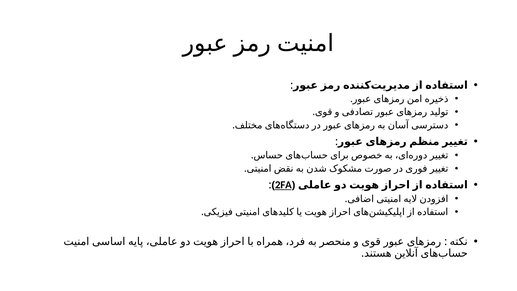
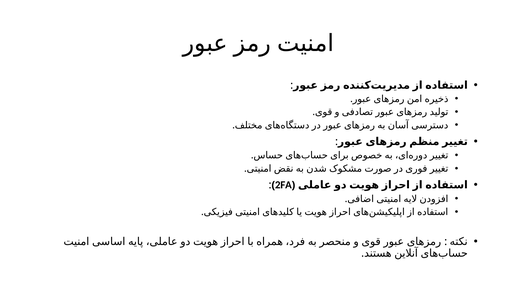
2FA underline: present -> none (283, 185)
